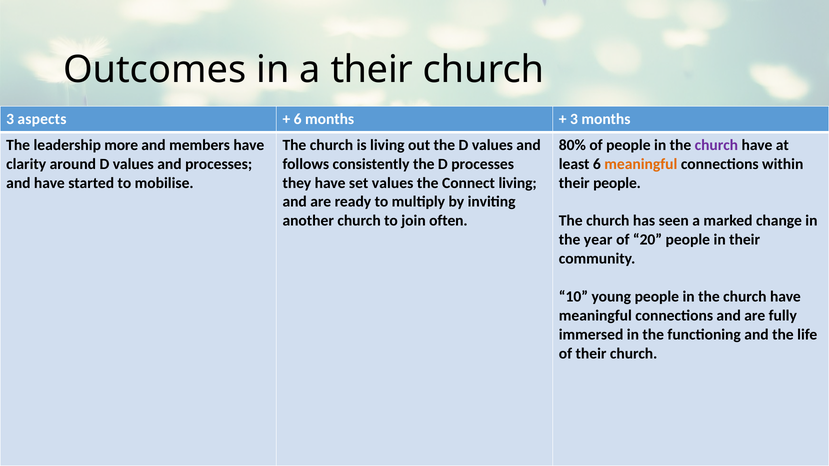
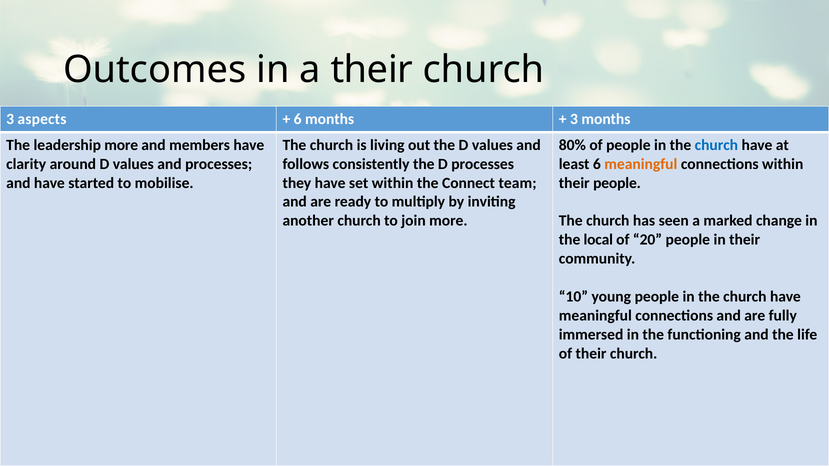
church colour: purple -> blue (716, 145)
set values: values -> within (393, 183)
Connect living: living -> team (518, 183)
join often: often -> more (448, 221)
year: year -> local (598, 240)
